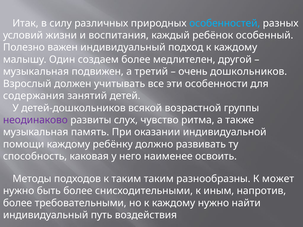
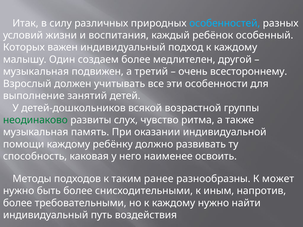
Полезно: Полезно -> Которых (24, 47)
дошкольников: дошкольников -> всестороннему (249, 72)
содержания: содержания -> выполнение (34, 96)
неодинаково colour: purple -> green (35, 120)
таким таким: таким -> ранее (159, 179)
